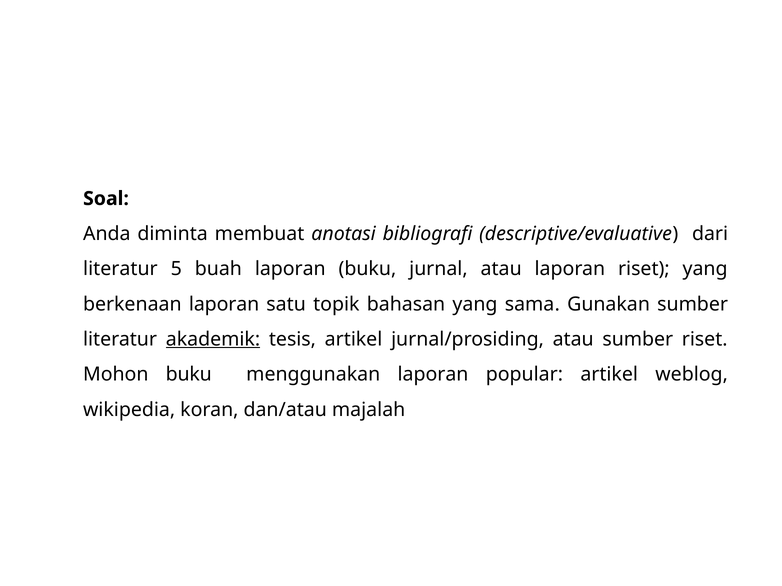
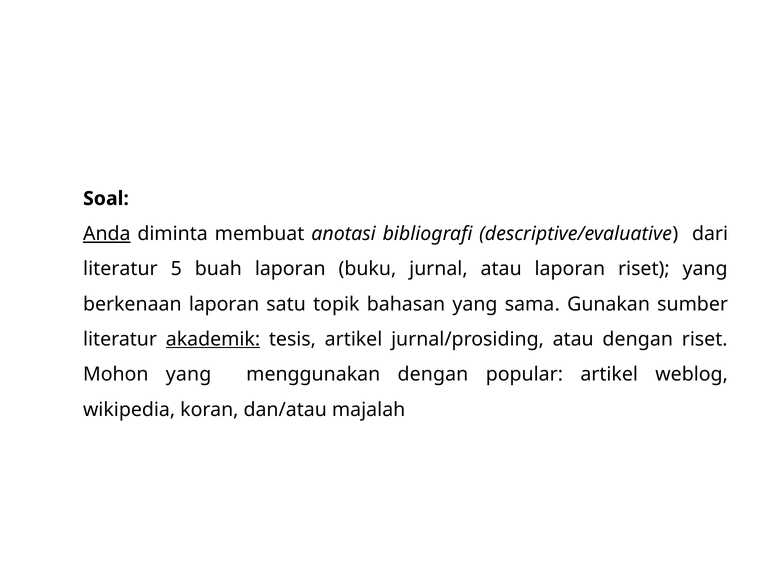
Anda underline: none -> present (107, 234)
atau sumber: sumber -> dengan (638, 340)
Mohon buku: buku -> yang (189, 375)
menggunakan laporan: laporan -> dengan (433, 375)
